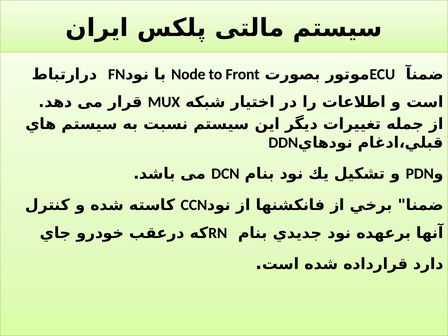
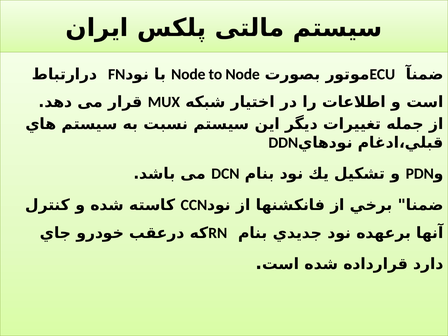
to Front: Front -> Node (243, 74)
